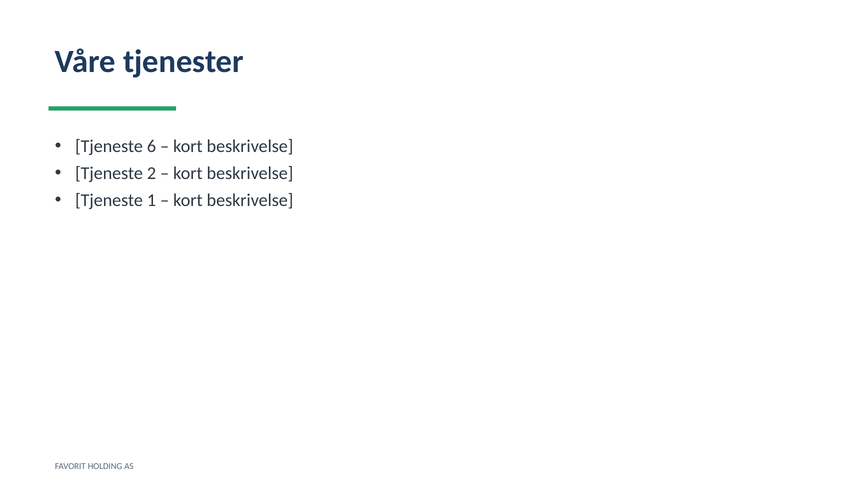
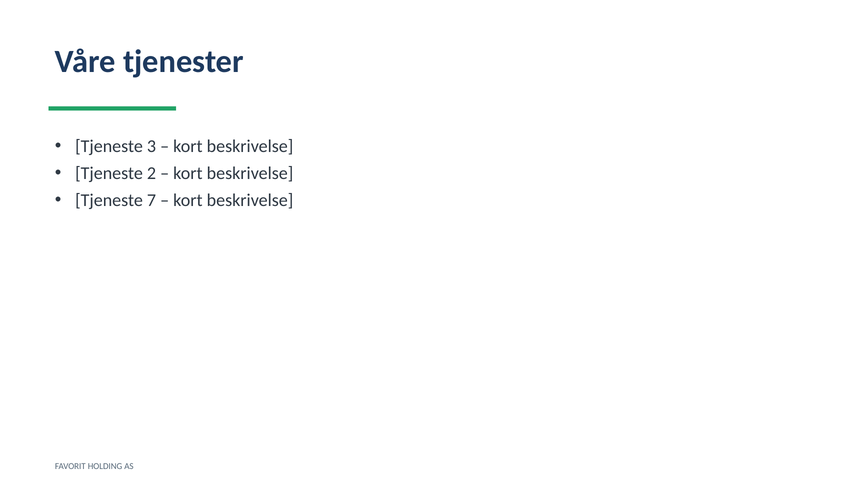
6: 6 -> 3 (151, 146)
1: 1 -> 7 (151, 200)
